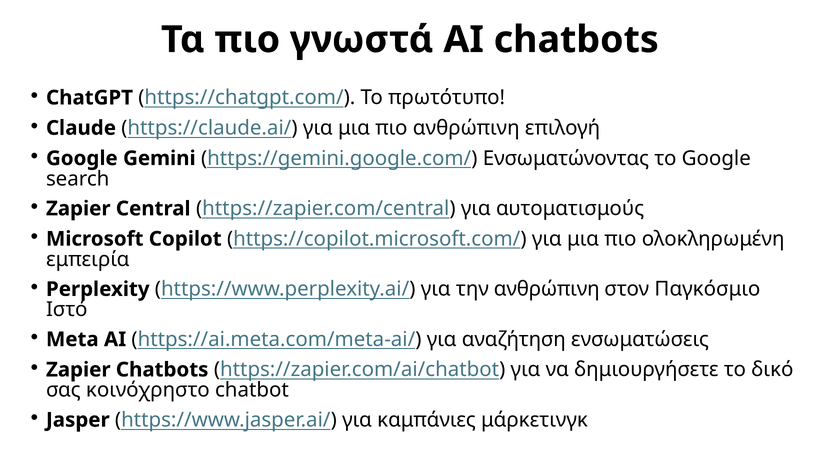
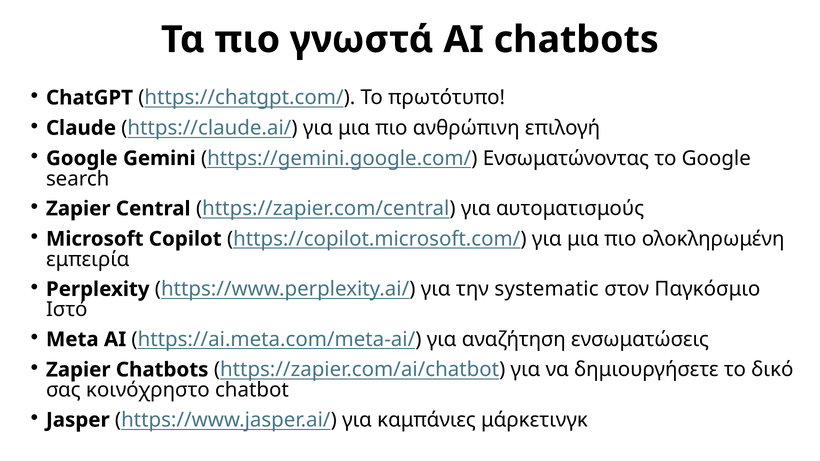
την ανθρώπινη: ανθρώπινη -> systematic (547, 289)
